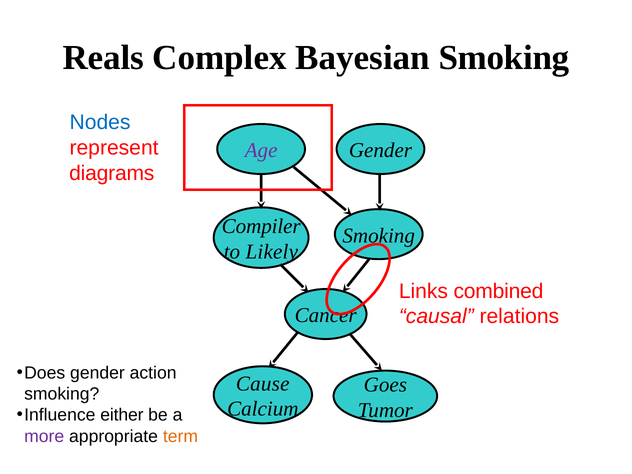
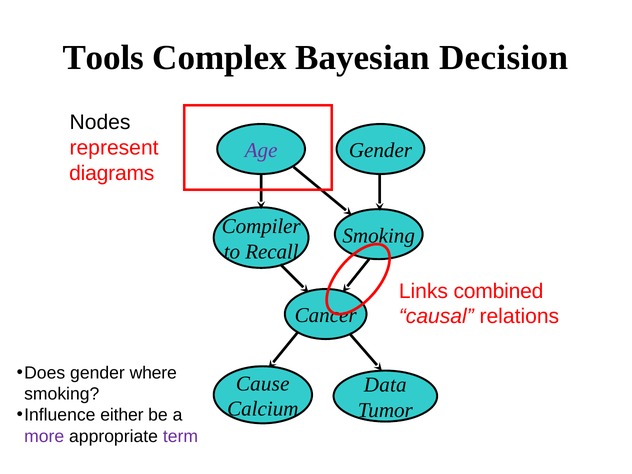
Reals: Reals -> Tools (103, 58)
Bayesian Smoking: Smoking -> Decision (504, 58)
Nodes colour: blue -> black (100, 123)
Likely: Likely -> Recall (272, 252)
action: action -> where (153, 373)
Goes: Goes -> Data (385, 385)
term colour: orange -> purple (180, 436)
